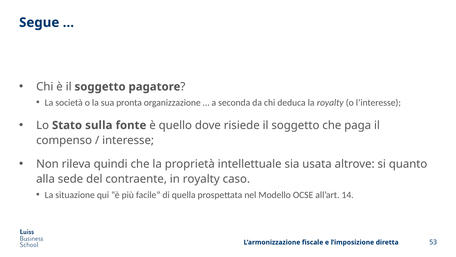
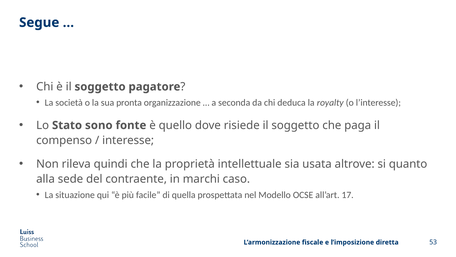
sulla: sulla -> sono (99, 125)
in royalty: royalty -> marchi (201, 179)
14: 14 -> 17 (348, 195)
